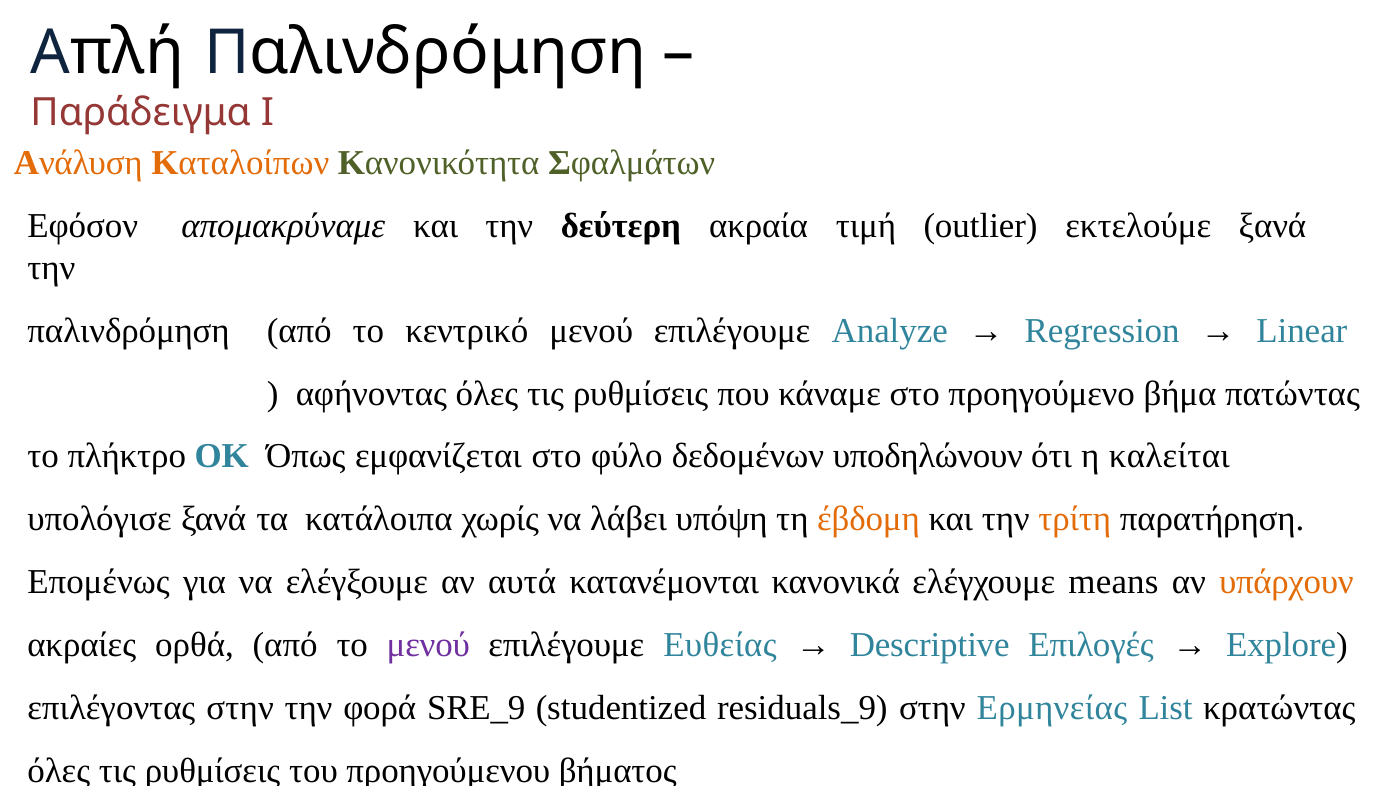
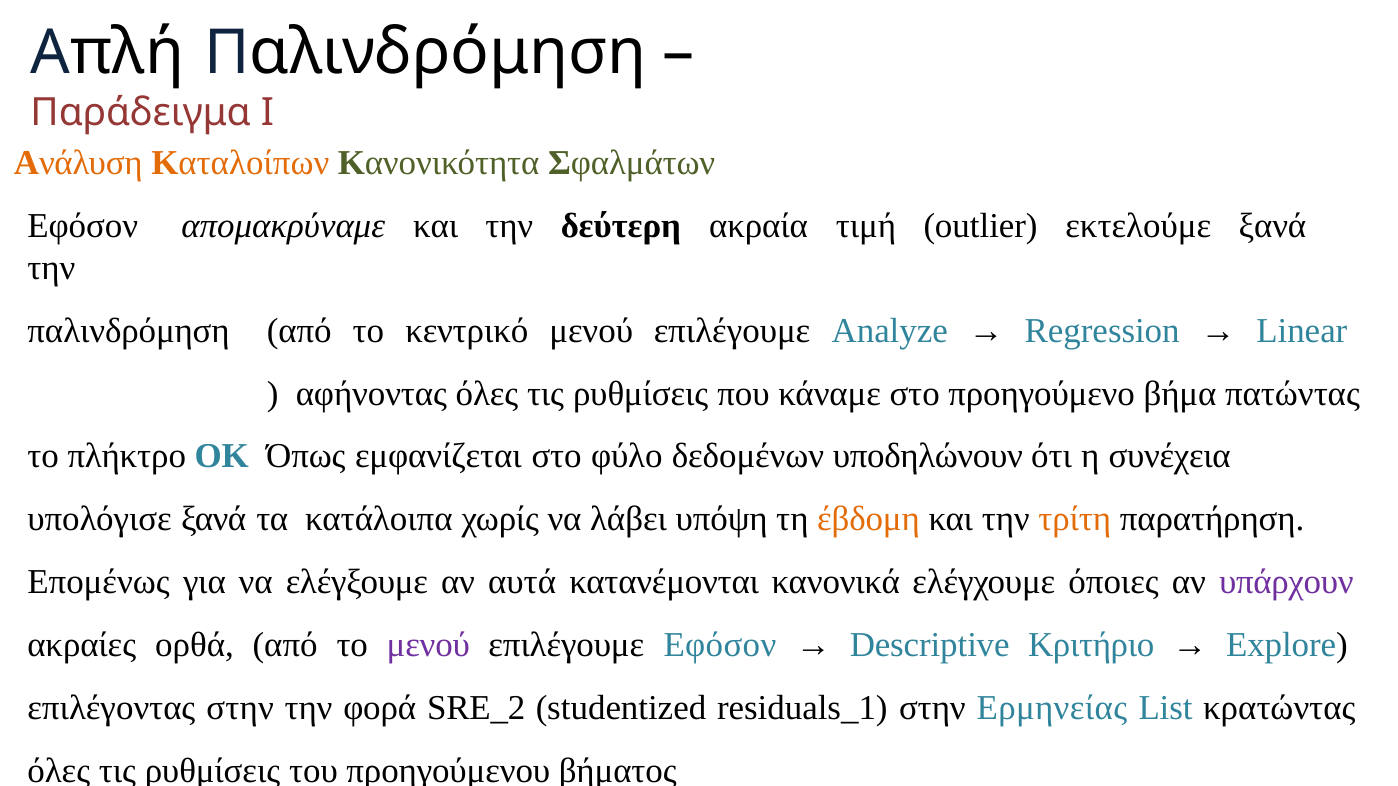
καλείται: καλείται -> συνέχεια (1170, 457)
means: means -> όποιες (1114, 583)
υπάρχουν colour: orange -> purple (1286, 583)
επιλέγουμε Ευθείας: Ευθείας -> Εφόσον (720, 645)
Επιλογές: Επιλογές -> Κριτήριο (1091, 645)
SRE_9: SRE_9 -> SRE_2 (476, 708)
residuals_9: residuals_9 -> residuals_1 (802, 708)
